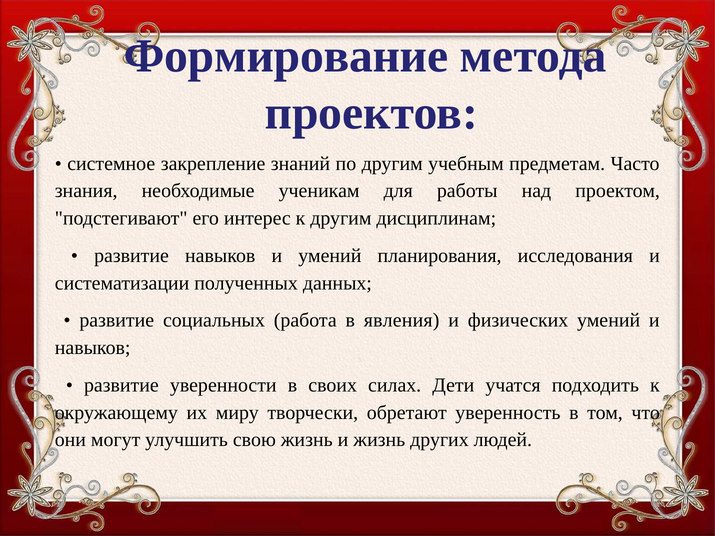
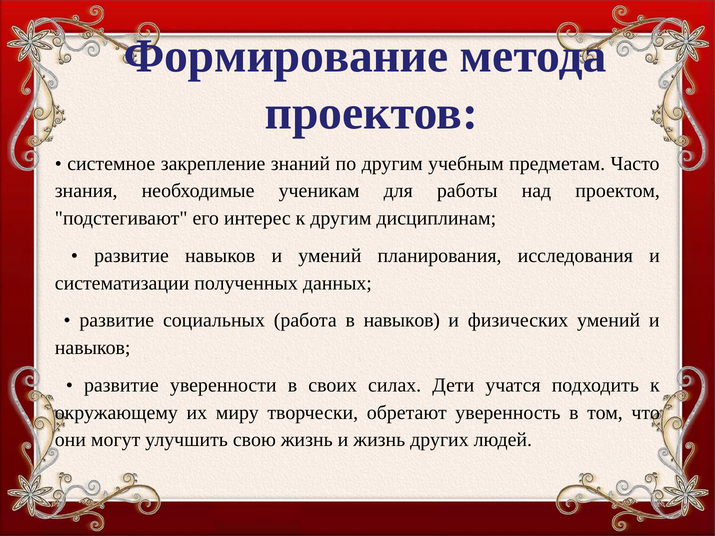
в явления: явления -> навыков (402, 320)
